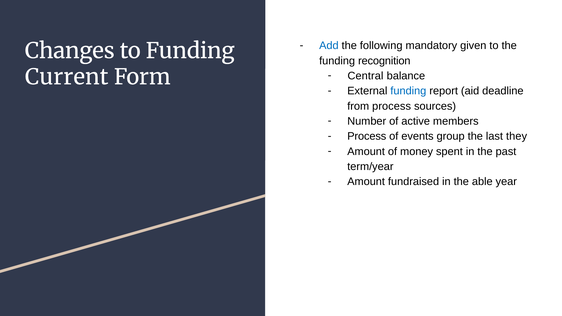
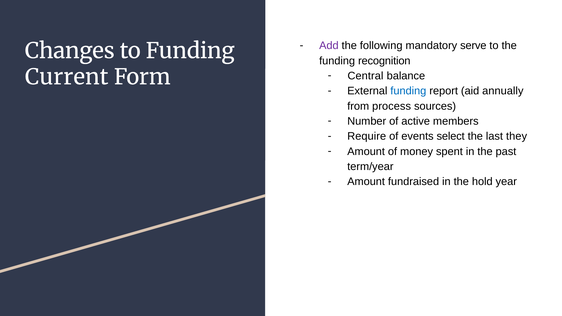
Add colour: blue -> purple (329, 46)
given: given -> serve (473, 46)
deadline: deadline -> annually (503, 91)
Process: Process -> Require (367, 136)
group: group -> select (451, 136)
able: able -> hold (482, 182)
